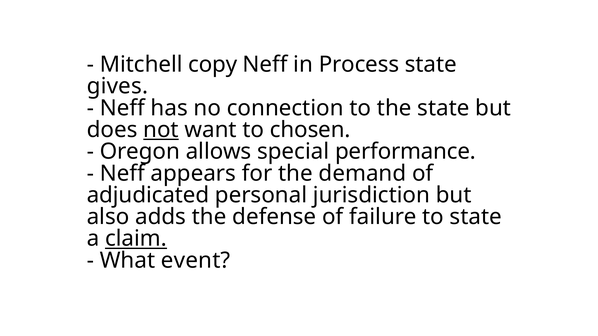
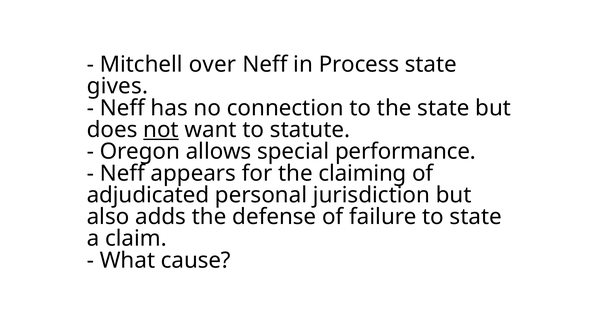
copy: copy -> over (212, 65)
chosen: chosen -> statute (310, 130)
demand: demand -> claiming (363, 173)
claim underline: present -> none (136, 239)
event: event -> cause (196, 261)
